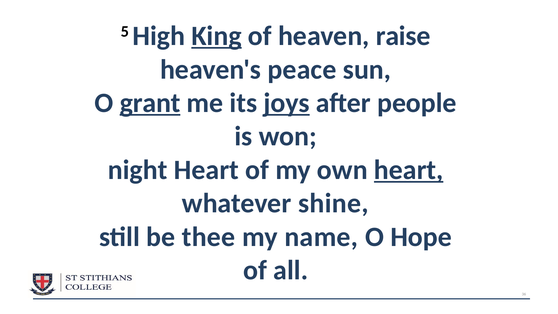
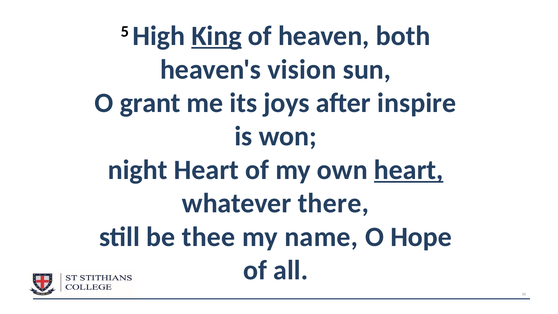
raise: raise -> both (403, 36)
peace: peace -> vision (302, 69)
grant underline: present -> none (150, 103)
joys underline: present -> none (287, 103)
people: people -> inspire (417, 103)
shine: shine -> there (333, 203)
